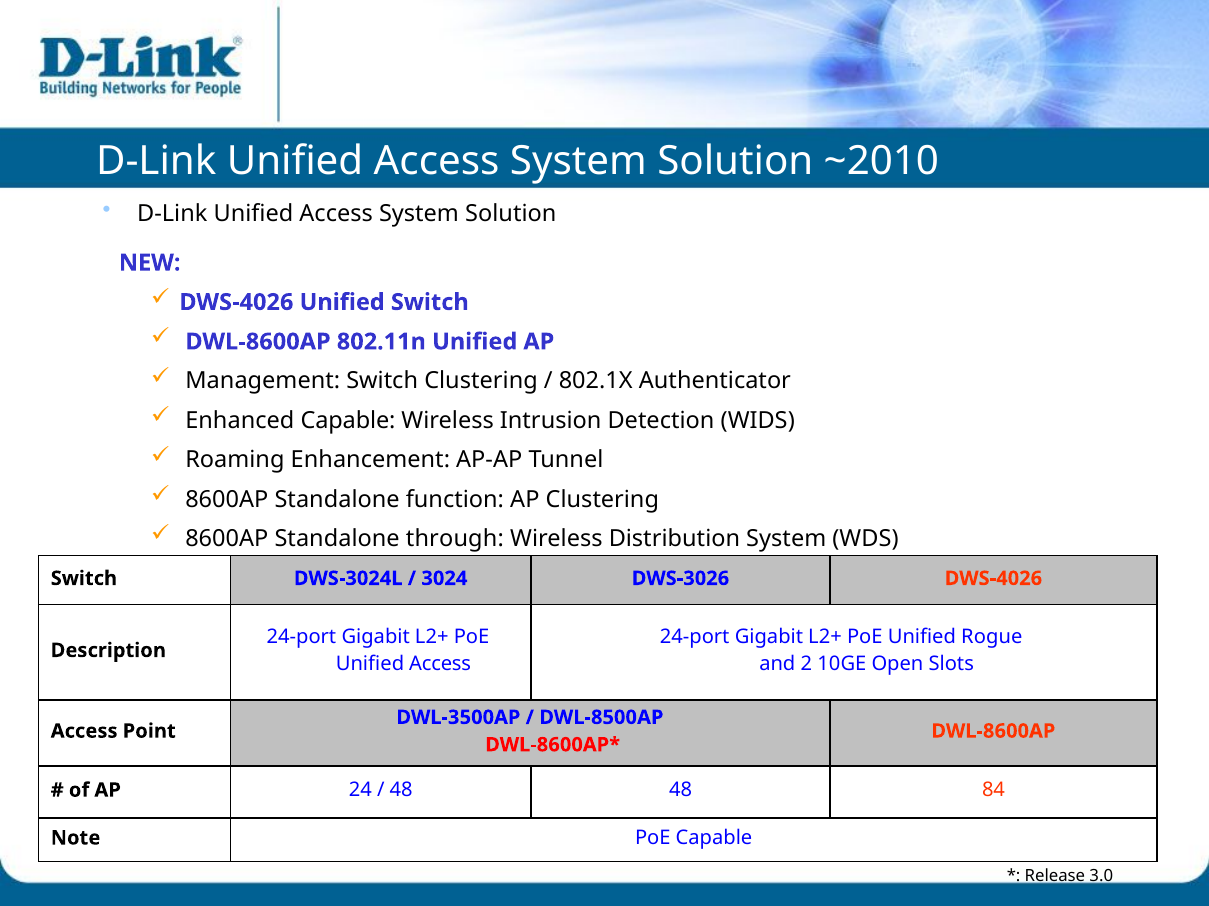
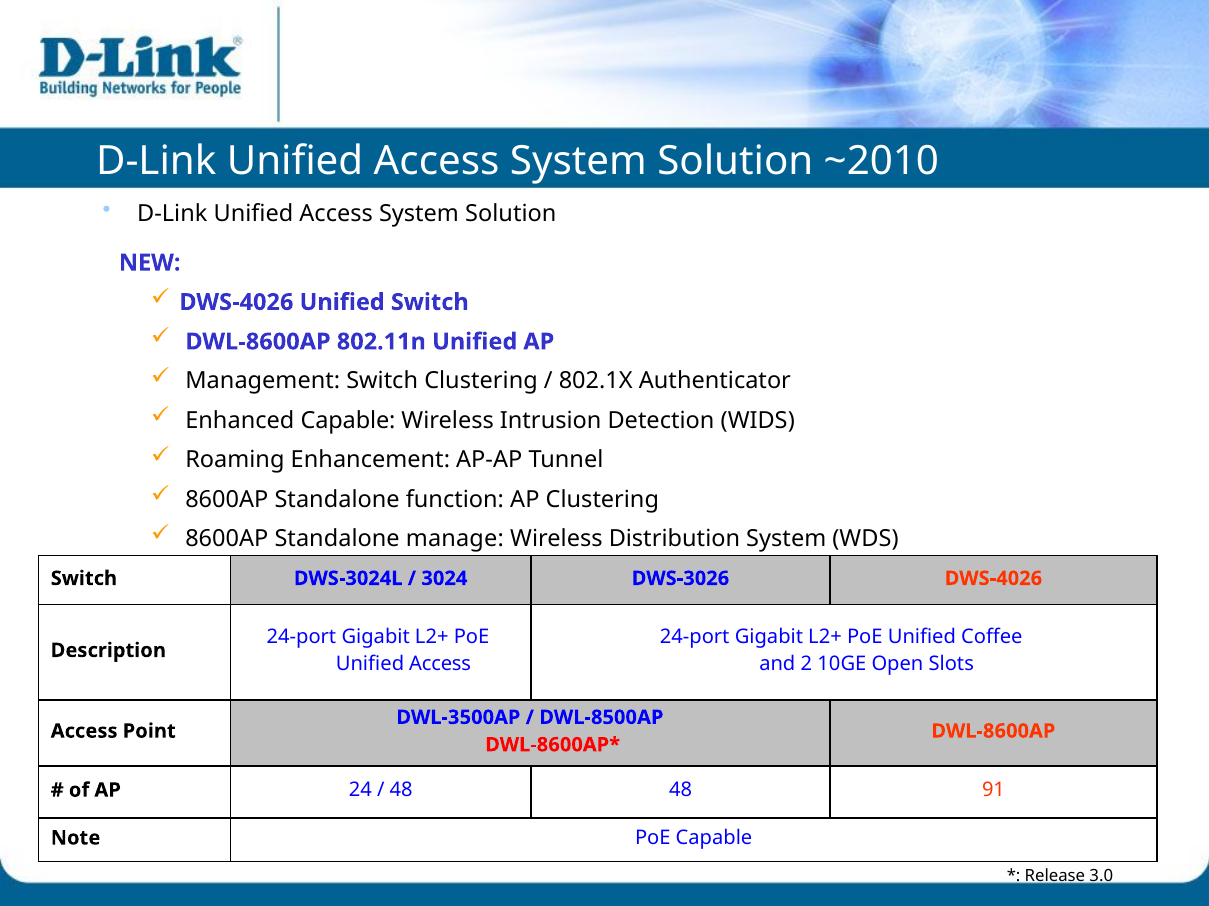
through: through -> manage (455, 540)
Rogue: Rogue -> Coffee (992, 637)
84: 84 -> 91 (994, 791)
